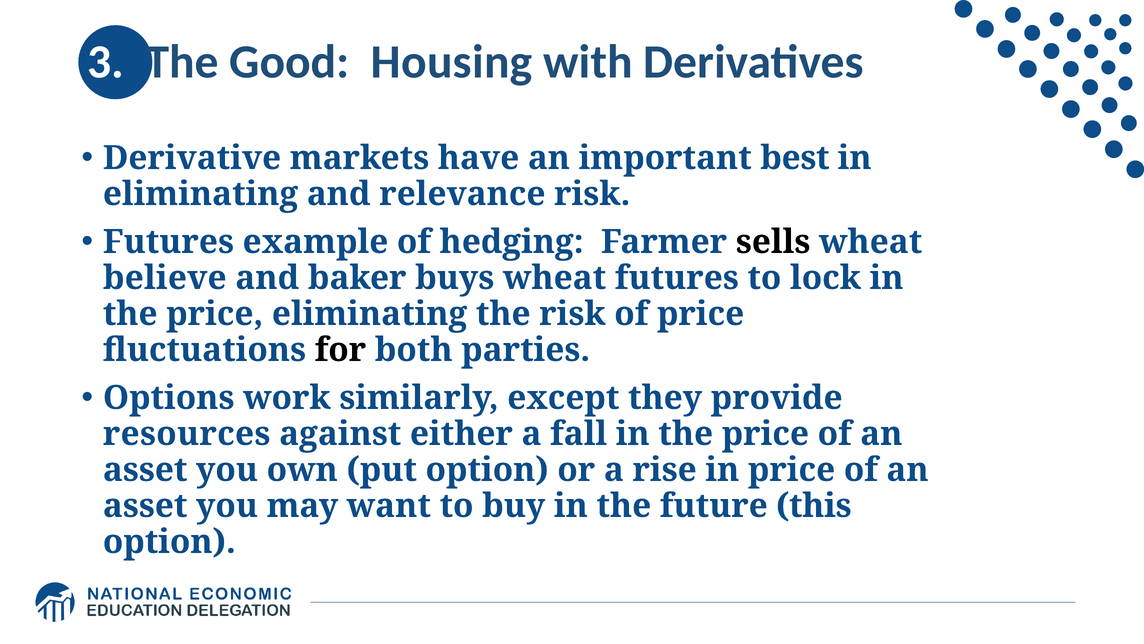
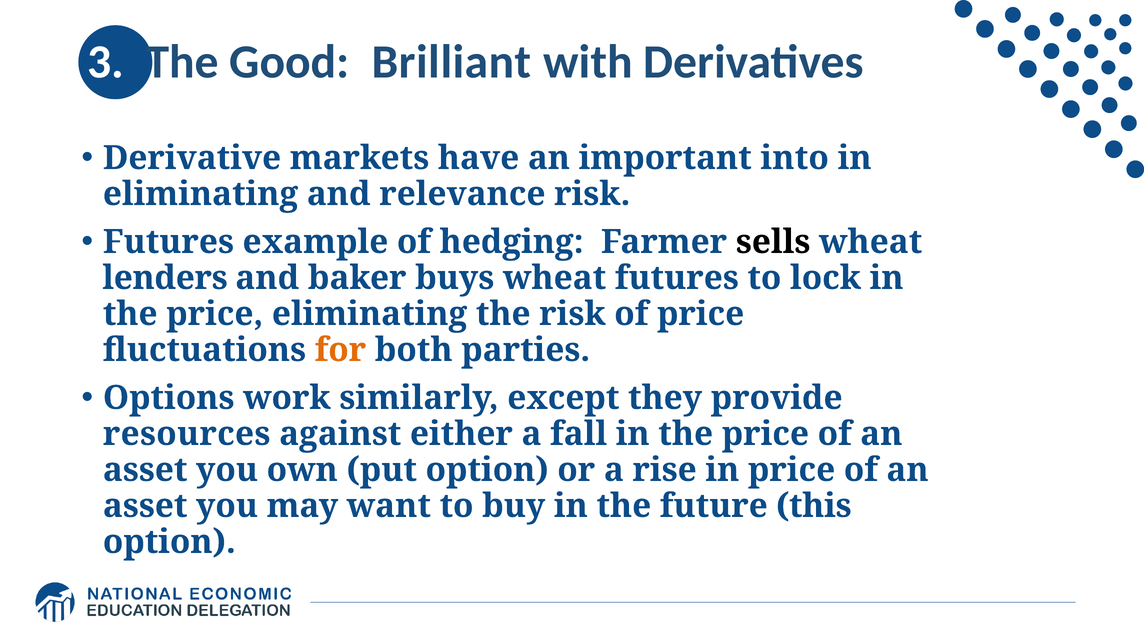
Housing: Housing -> Brilliant (452, 62)
best: best -> into (795, 158)
believe: believe -> lenders (165, 278)
for colour: black -> orange (340, 350)
